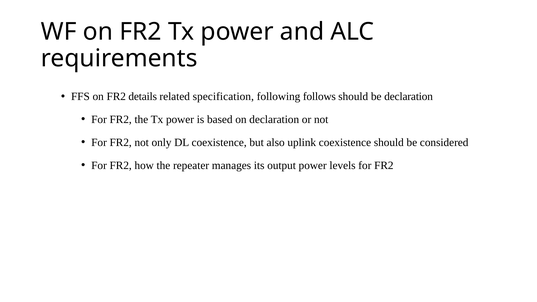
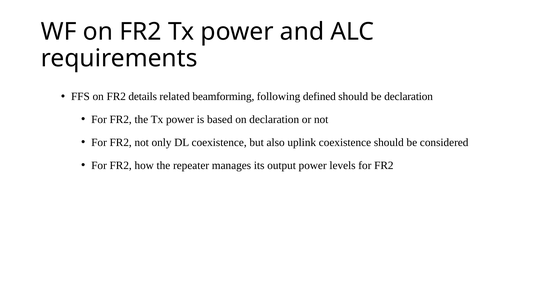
specification: specification -> beamforming (223, 97)
follows: follows -> defined (319, 97)
